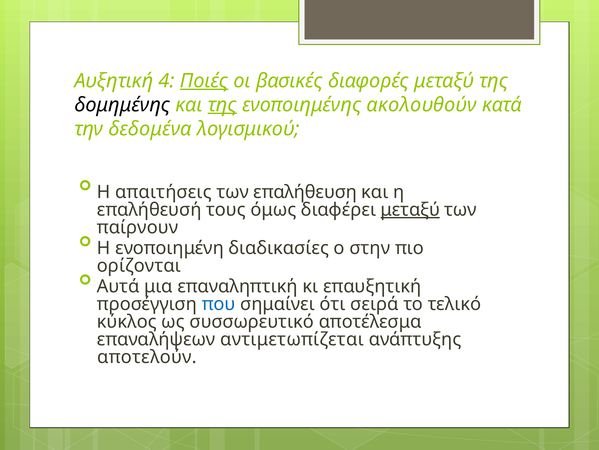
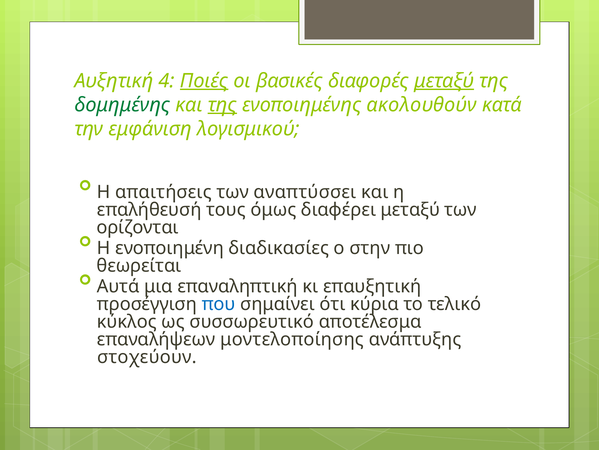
μεταξύ underline: none -> present (444, 81)
δομημένης colour: black -> green (122, 105)
δεδομένα: δεδομένα -> εμφάνιση (150, 129)
επαλήθευση: επαλήθευση -> αναπτύσσει (305, 192)
μεταξύ underline: present -> none (410, 209)
παίρνουν: παίρνουν -> ορίζονται (138, 227)
ορίζονται: ορίζονται -> θεωρείται (139, 265)
σειρά: σειρά -> κύρια (375, 304)
αντιμετωπίζεται: αντιμετωπίζεται -> μοντελοποίησης (292, 339)
αποτελούν: αποτελούν -> στοχεύουν (147, 356)
